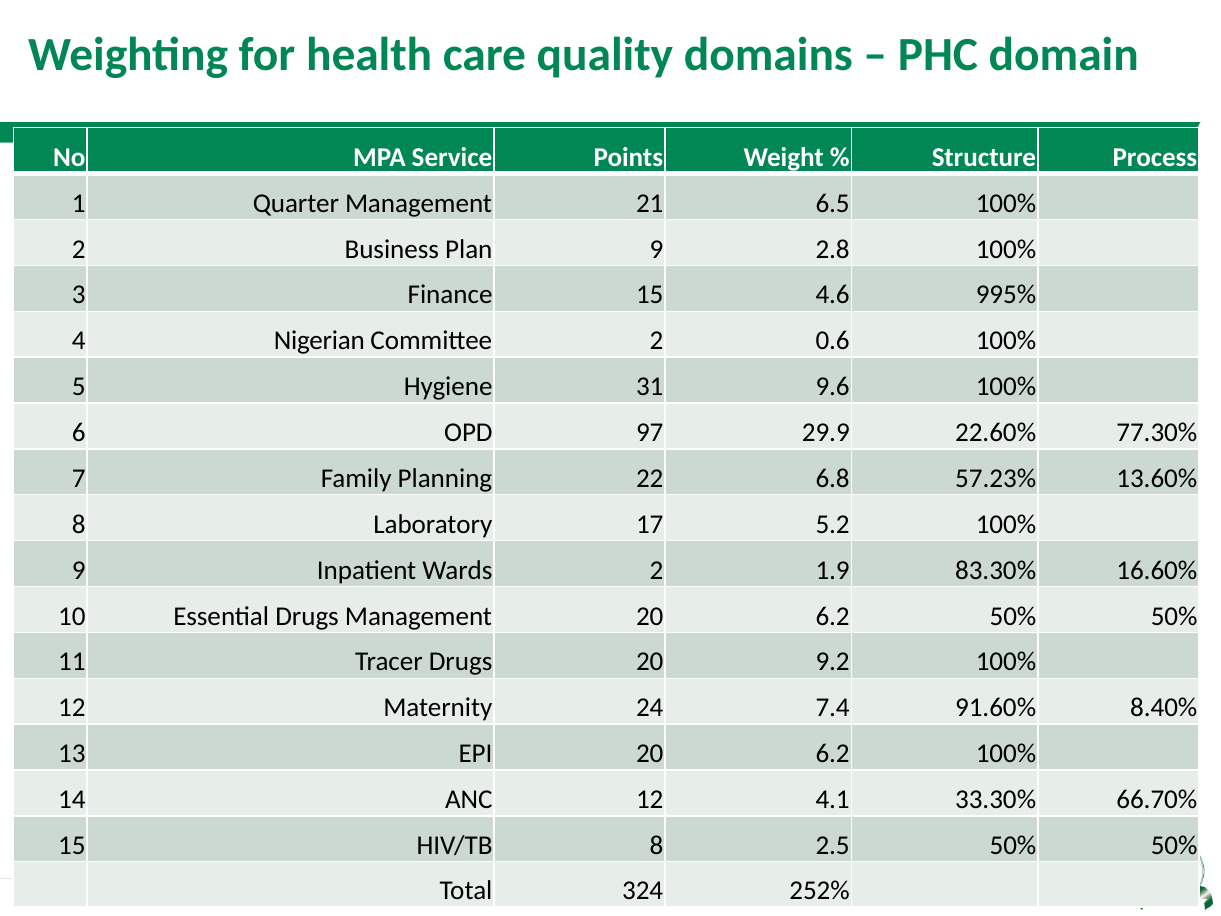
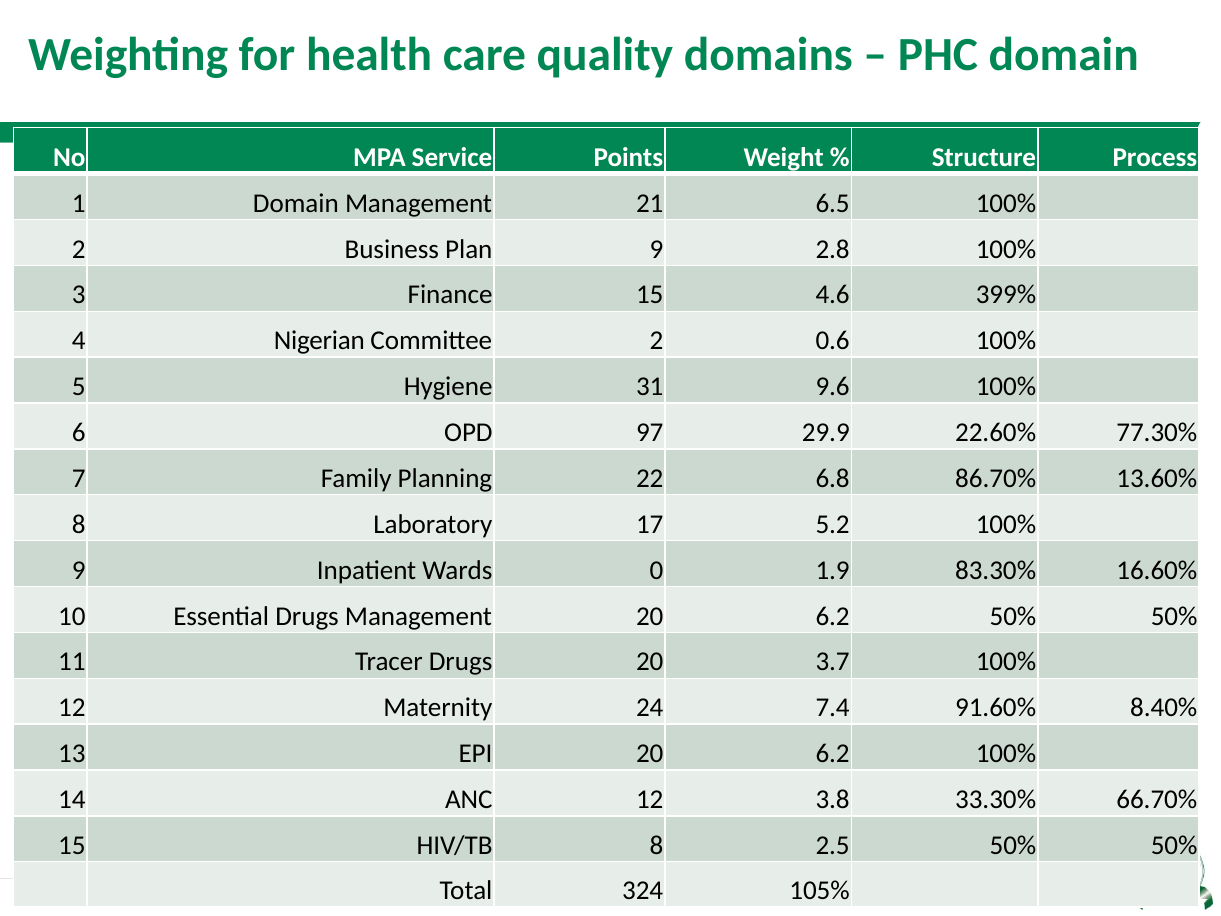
1 Quarter: Quarter -> Domain (296, 203)
995%: 995% -> 399% (1006, 295)
57.23%: 57.23% -> 86.70% (996, 478)
Wards 2: 2 -> 0 (656, 570)
9.2: 9.2 -> 3.7 (833, 662)
4.1: 4.1 -> 3.8 (833, 799)
252%: 252% -> 105% (820, 891)
